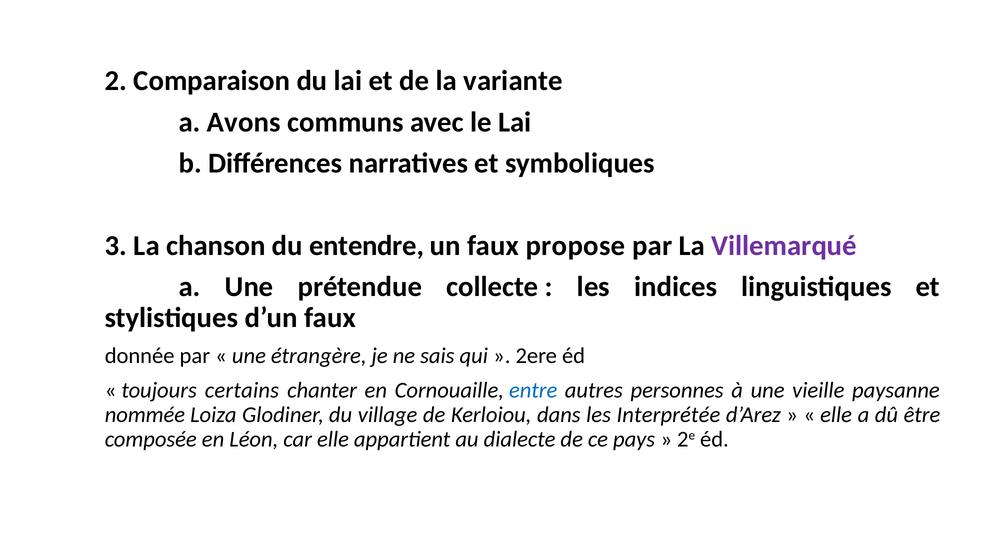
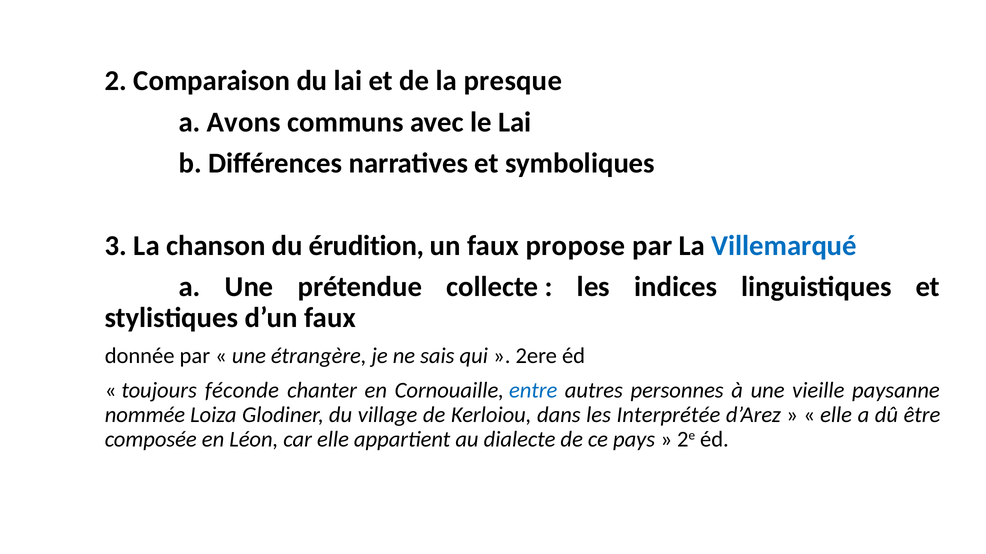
variante: variante -> presque (513, 81)
entendre: entendre -> érudition (366, 246)
Villemarqué colour: purple -> blue (784, 246)
certains: certains -> féconde (242, 391)
